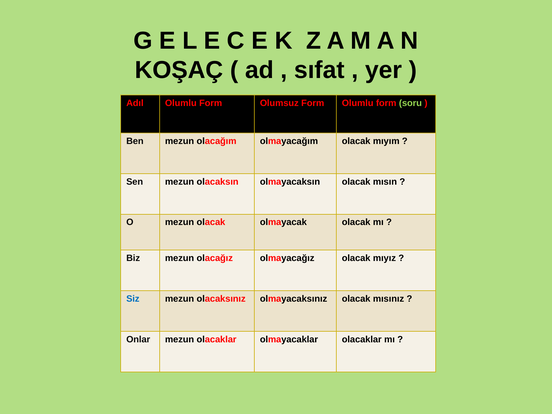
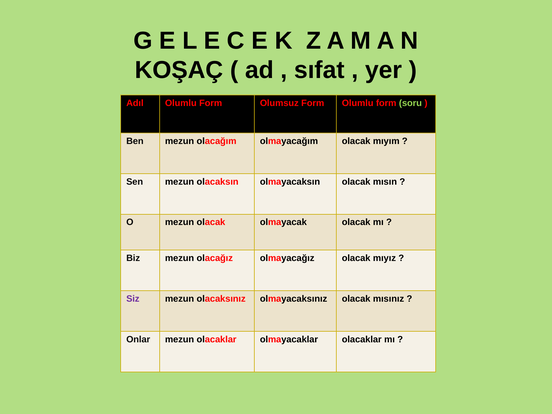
Siz colour: blue -> purple (133, 299)
